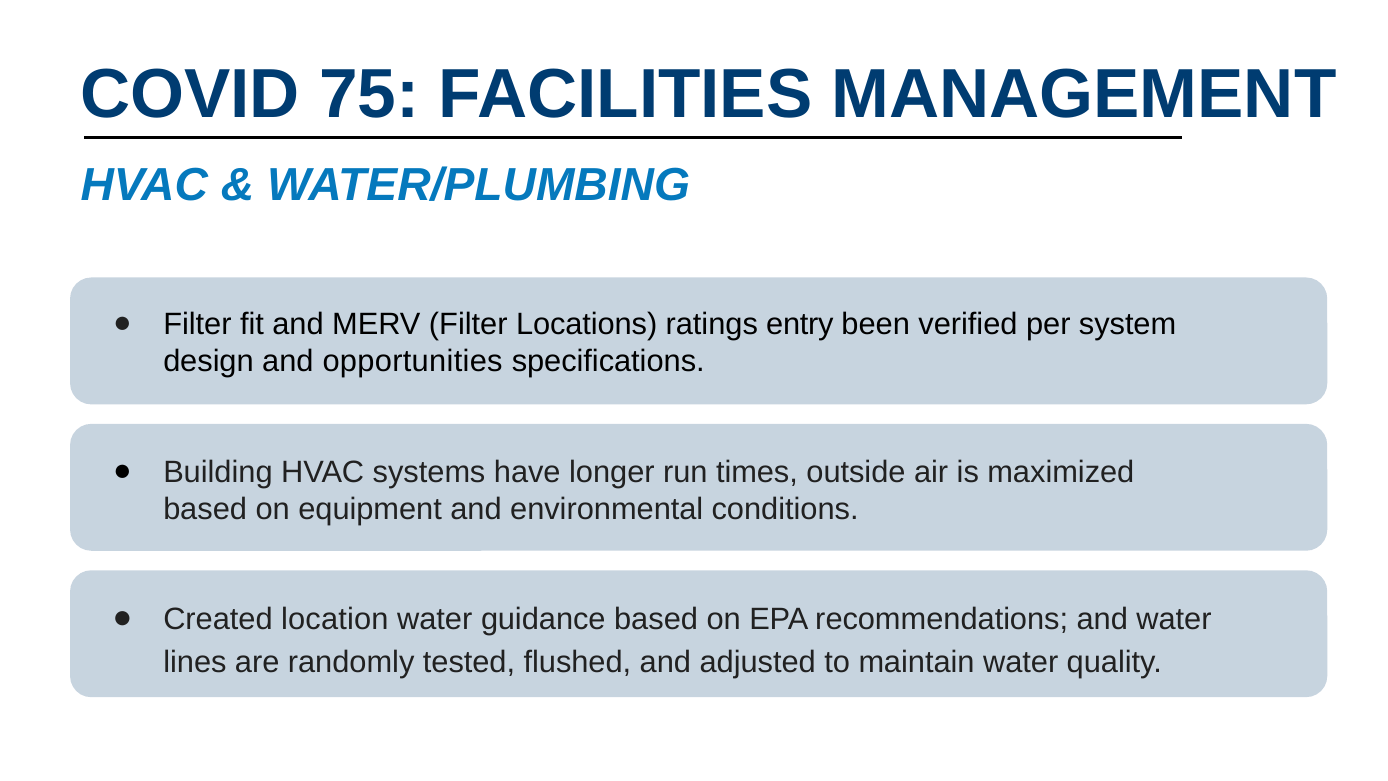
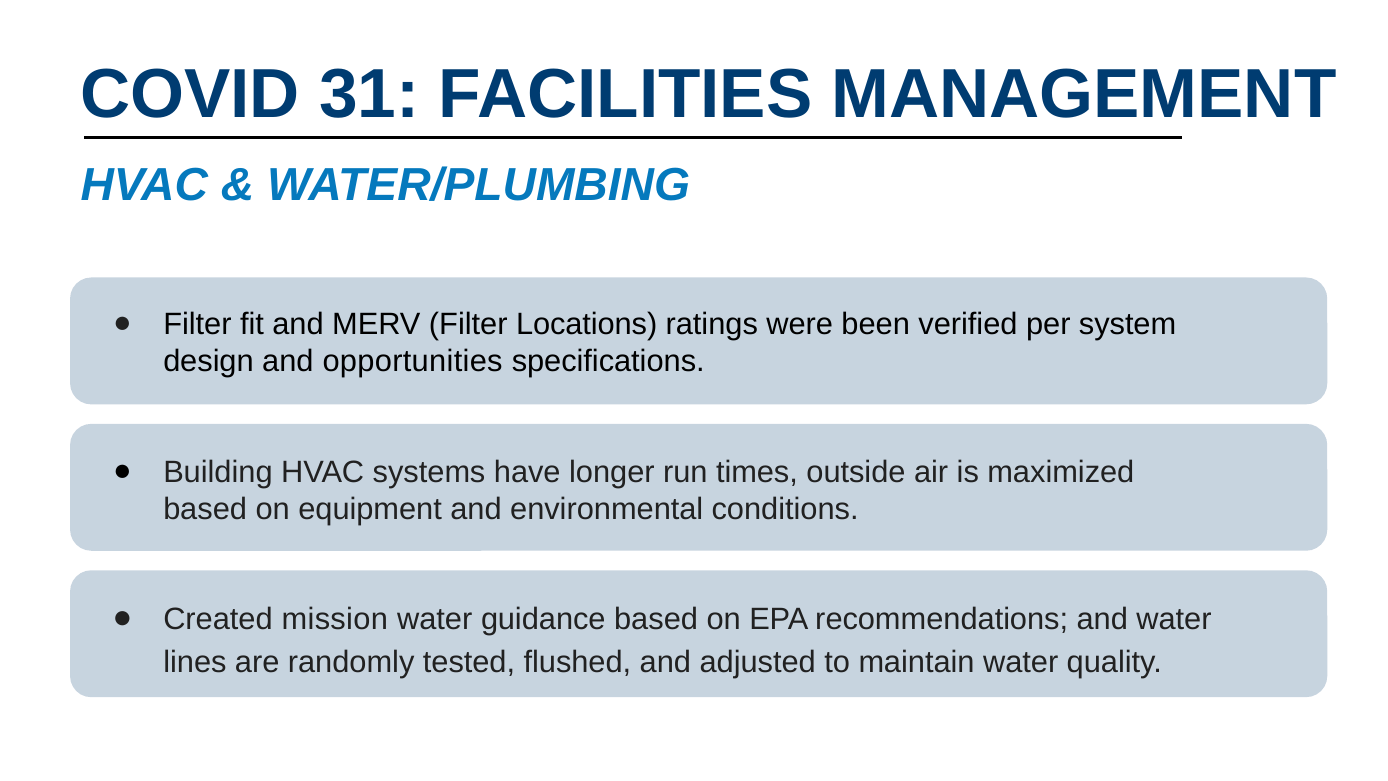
75: 75 -> 31 (369, 95)
entry: entry -> were (800, 324)
location: location -> mission (335, 619)
